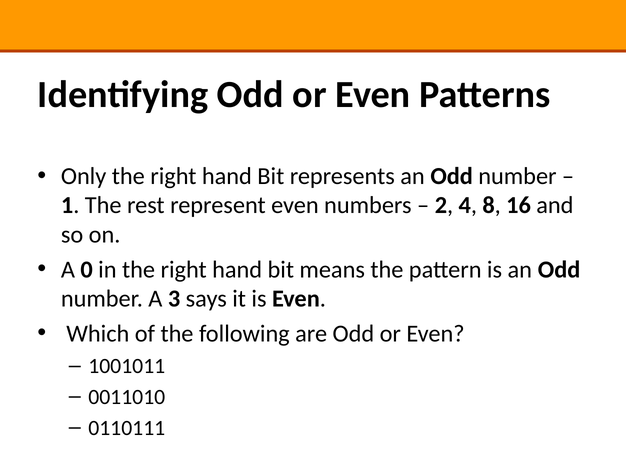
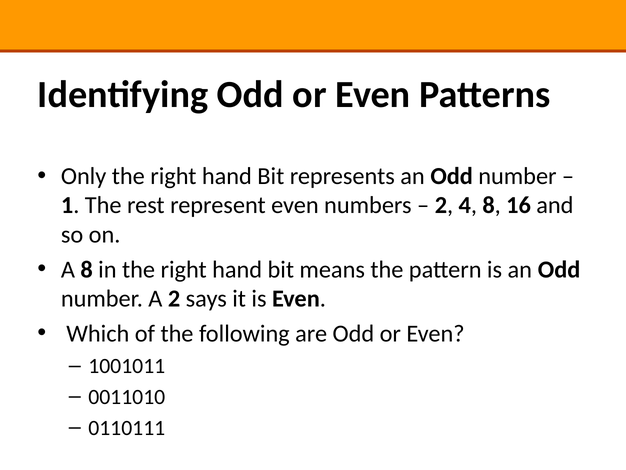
A 0: 0 -> 8 (87, 269)
A 3: 3 -> 2 (174, 298)
